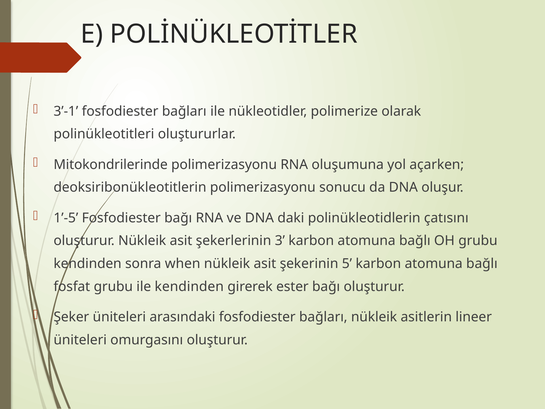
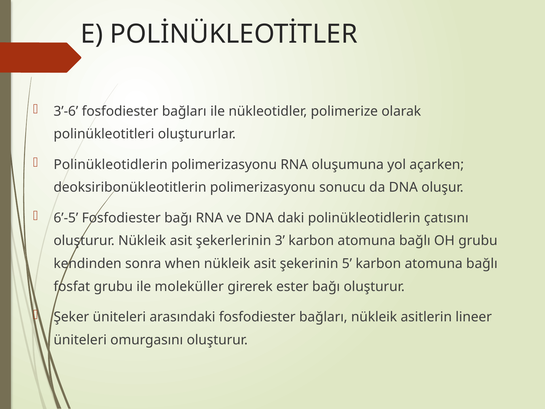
3’-1: 3’-1 -> 3’-6 (66, 111)
Mitokondrilerinde: Mitokondrilerinde -> Polinükleotidlerin (111, 164)
1’-5: 1’-5 -> 6’-5 (66, 218)
ile kendinden: kendinden -> moleküller (189, 286)
